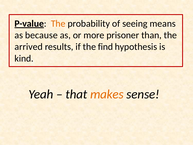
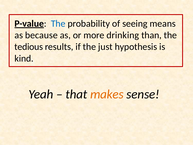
The colour: orange -> blue (58, 24)
prisoner: prisoner -> drinking (123, 35)
arrived: arrived -> tedious (29, 47)
find: find -> just (105, 47)
